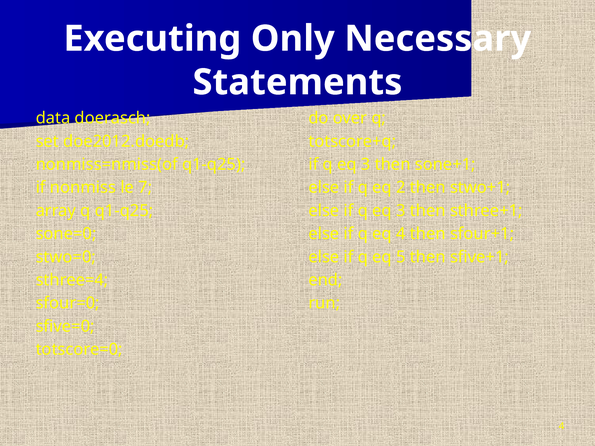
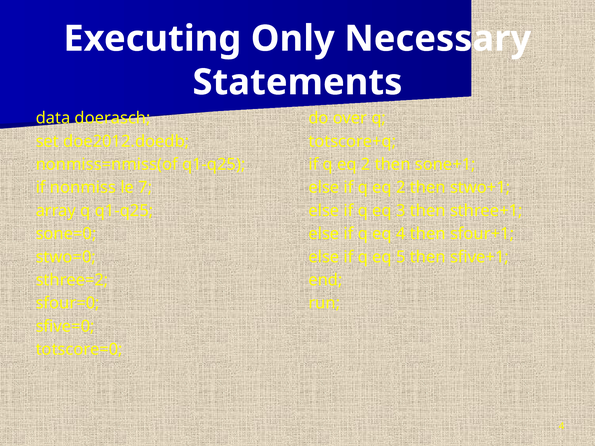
3: 3 -> 2 (366, 164)
sthree=4: sthree=4 -> sthree=2 (72, 280)
